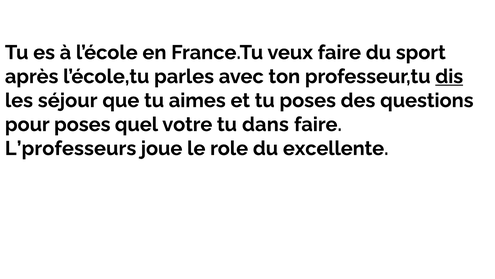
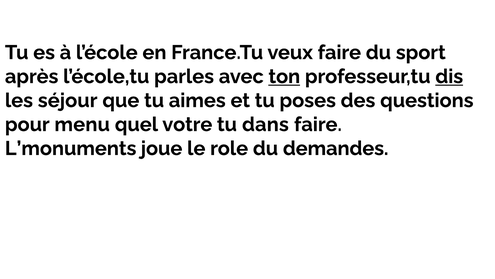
ton underline: none -> present (284, 76)
pour poses: poses -> menu (82, 124)
L’professeurs: L’professeurs -> L’monuments (71, 148)
excellente: excellente -> demandes (336, 148)
